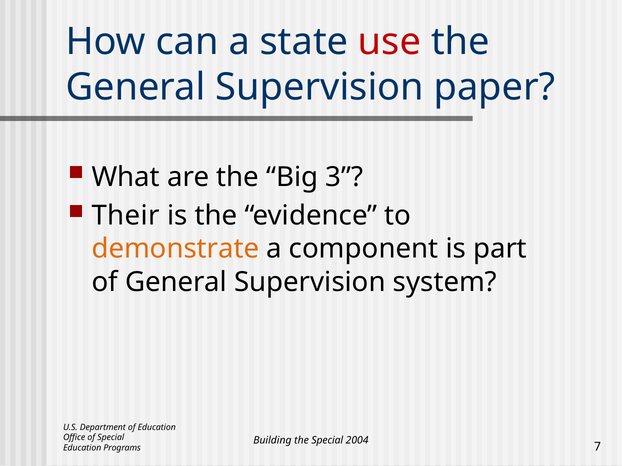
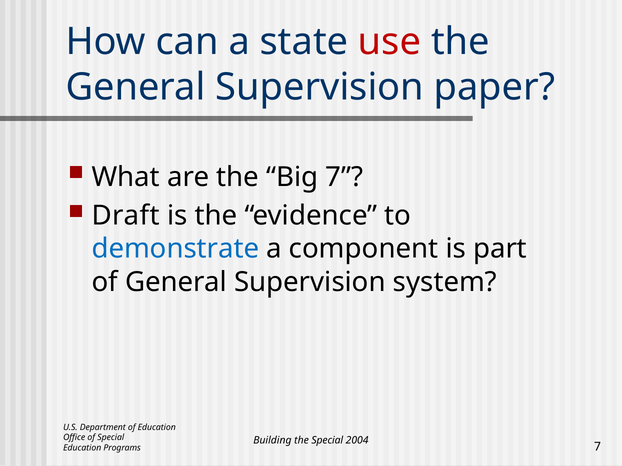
Big 3: 3 -> 7 (344, 177)
Their: Their -> Draft (126, 216)
demonstrate colour: orange -> blue (175, 249)
